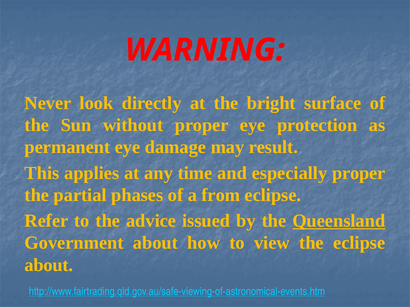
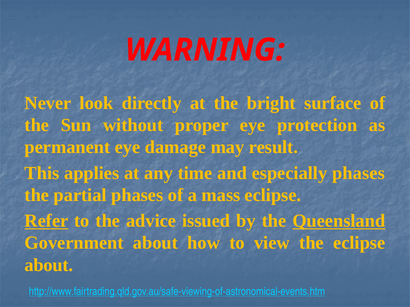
especially proper: proper -> phases (359, 173)
from: from -> mass (221, 195)
Refer underline: none -> present (46, 221)
